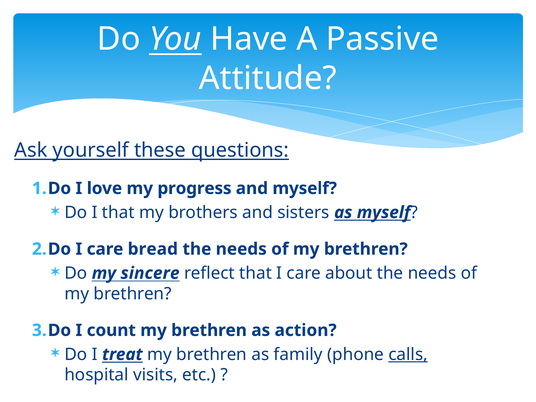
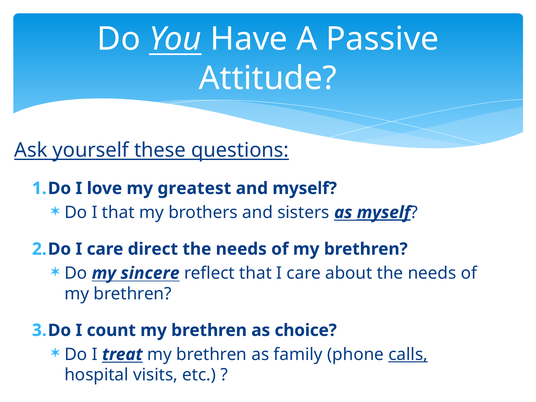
progress: progress -> greatest (194, 188)
myself underline: none -> present (384, 212)
bread: bread -> direct (153, 249)
action: action -> choice (306, 330)
